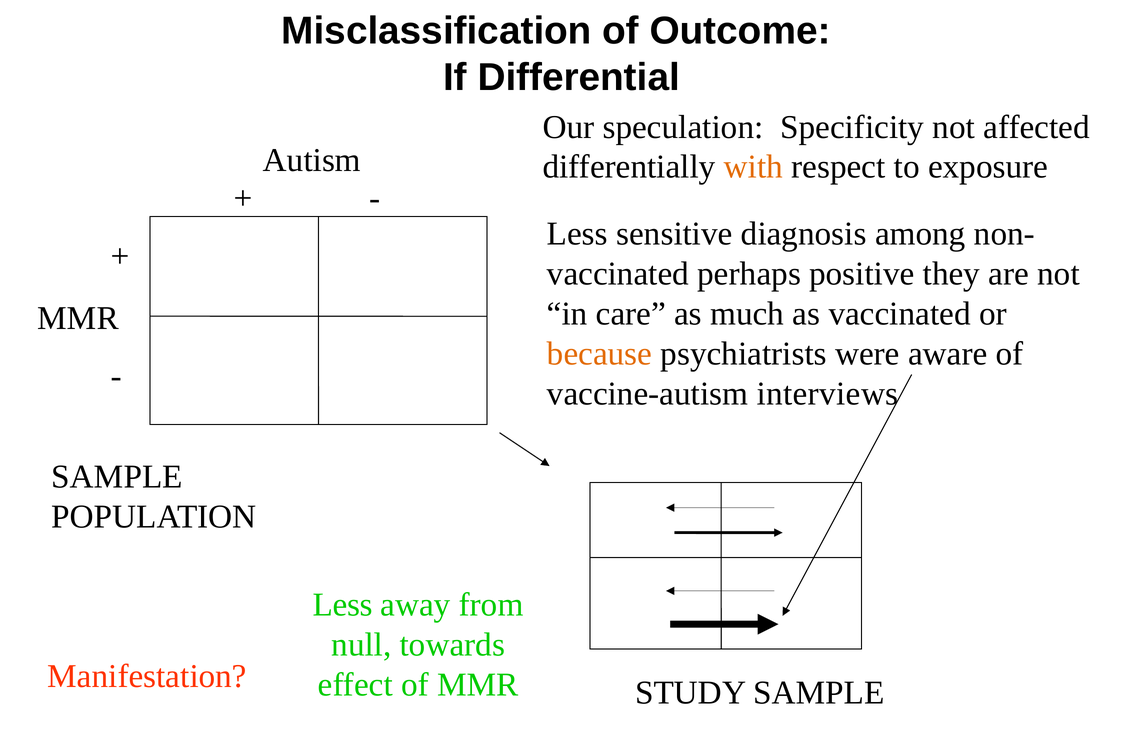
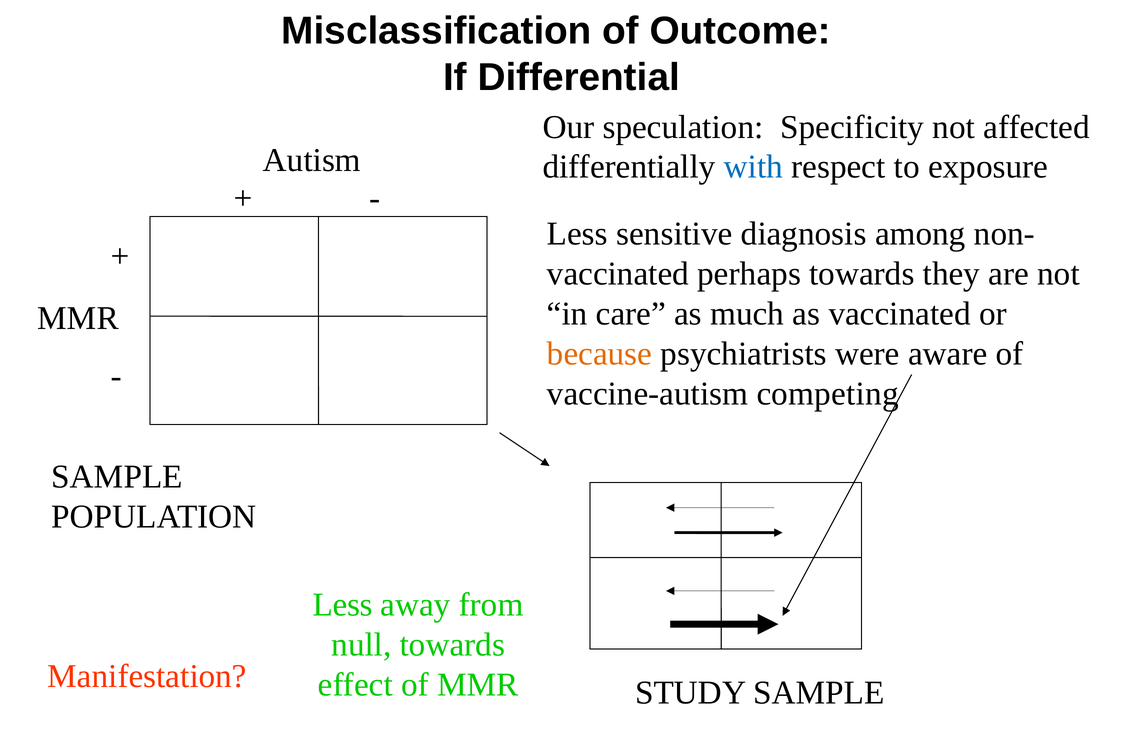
with colour: orange -> blue (753, 167)
perhaps positive: positive -> towards (862, 274)
interviews: interviews -> competing (828, 394)
